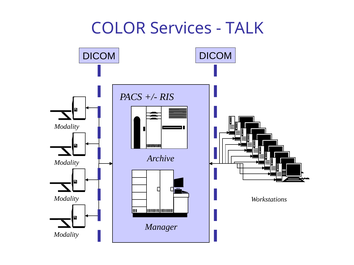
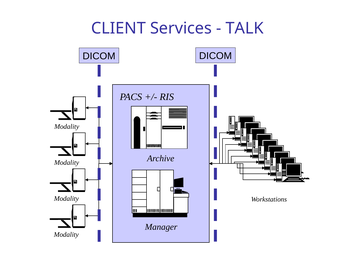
COLOR: COLOR -> CLIENT (119, 28)
